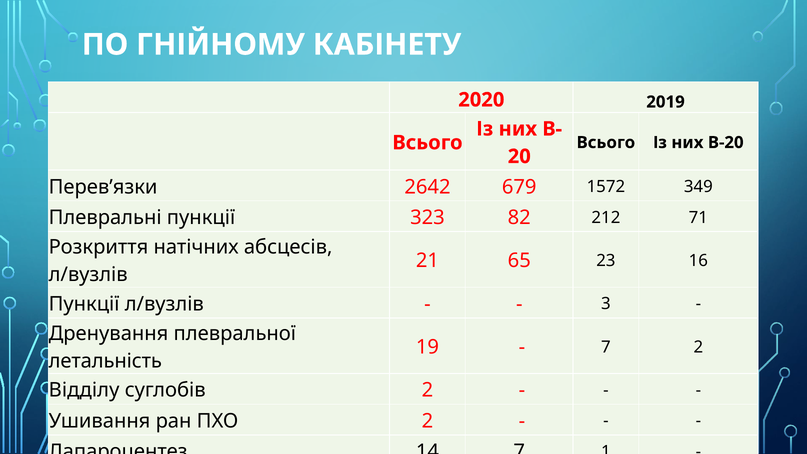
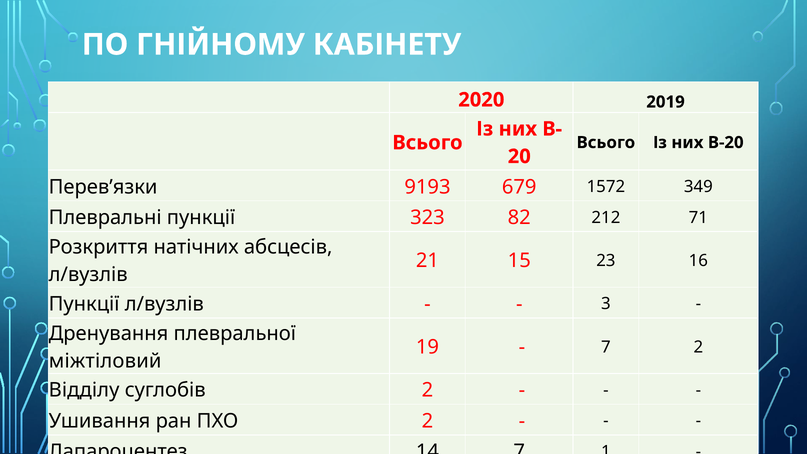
2642: 2642 -> 9193 (427, 187)
65: 65 -> 15 (519, 261)
летальність: летальність -> міжтіловий (105, 361)
